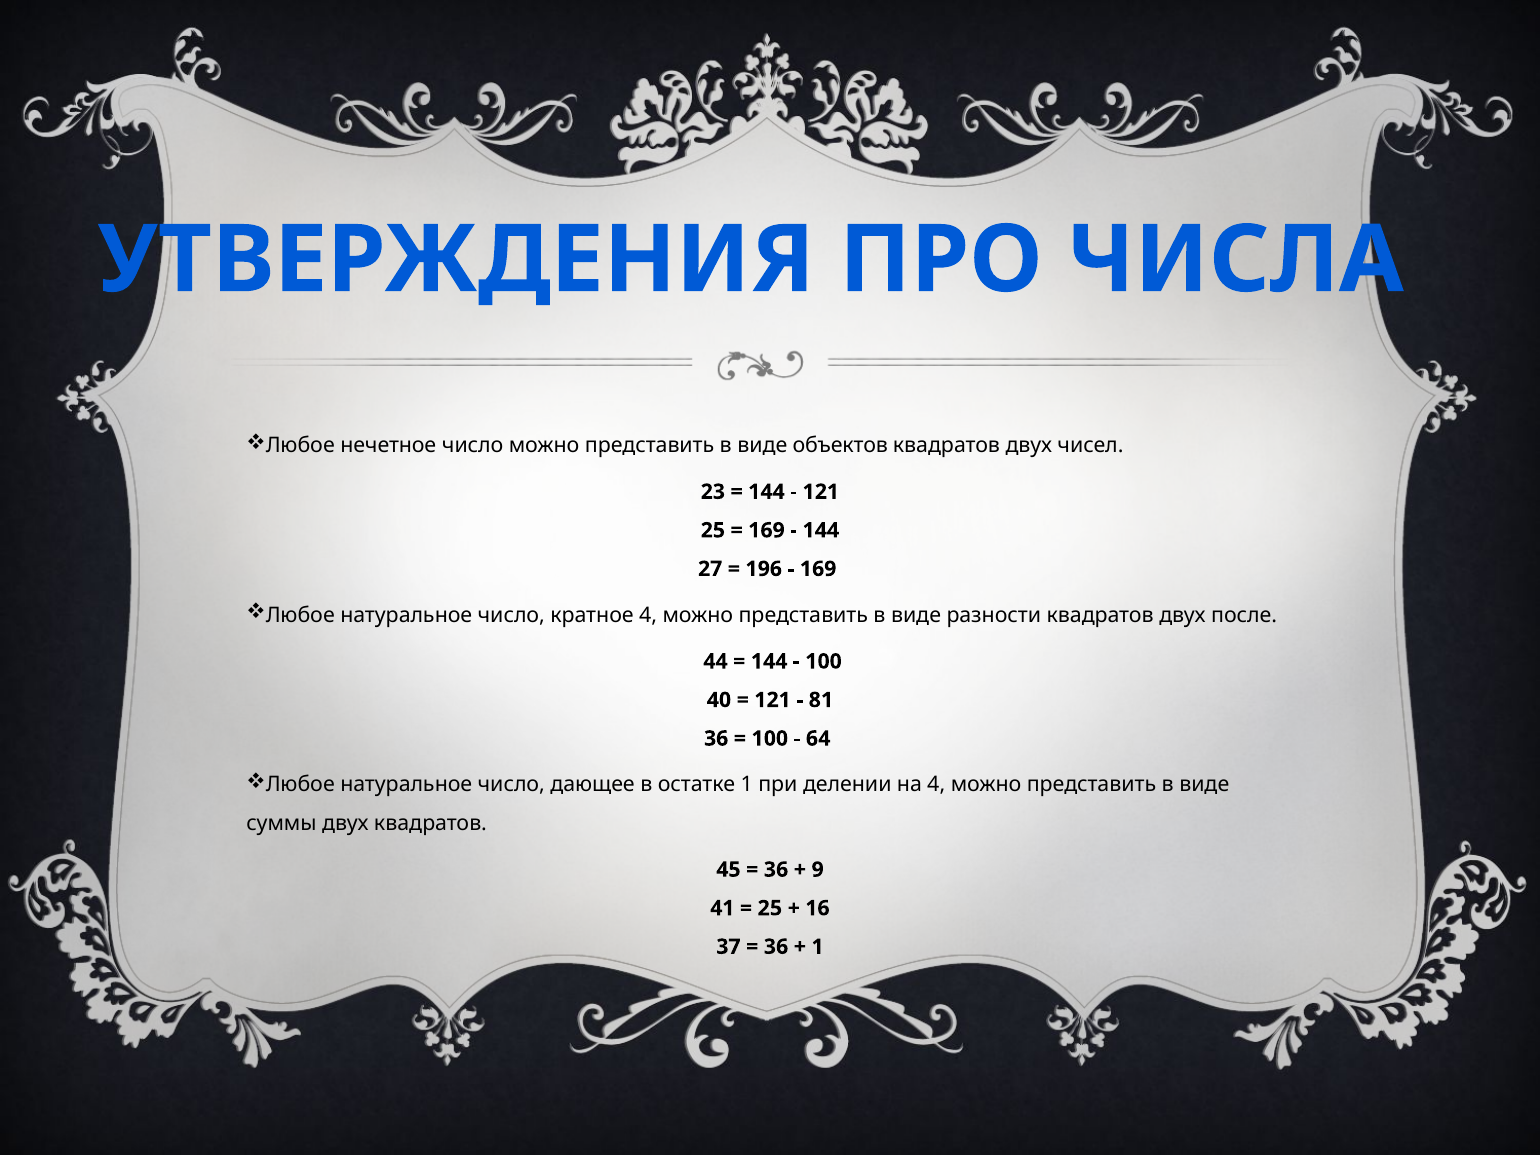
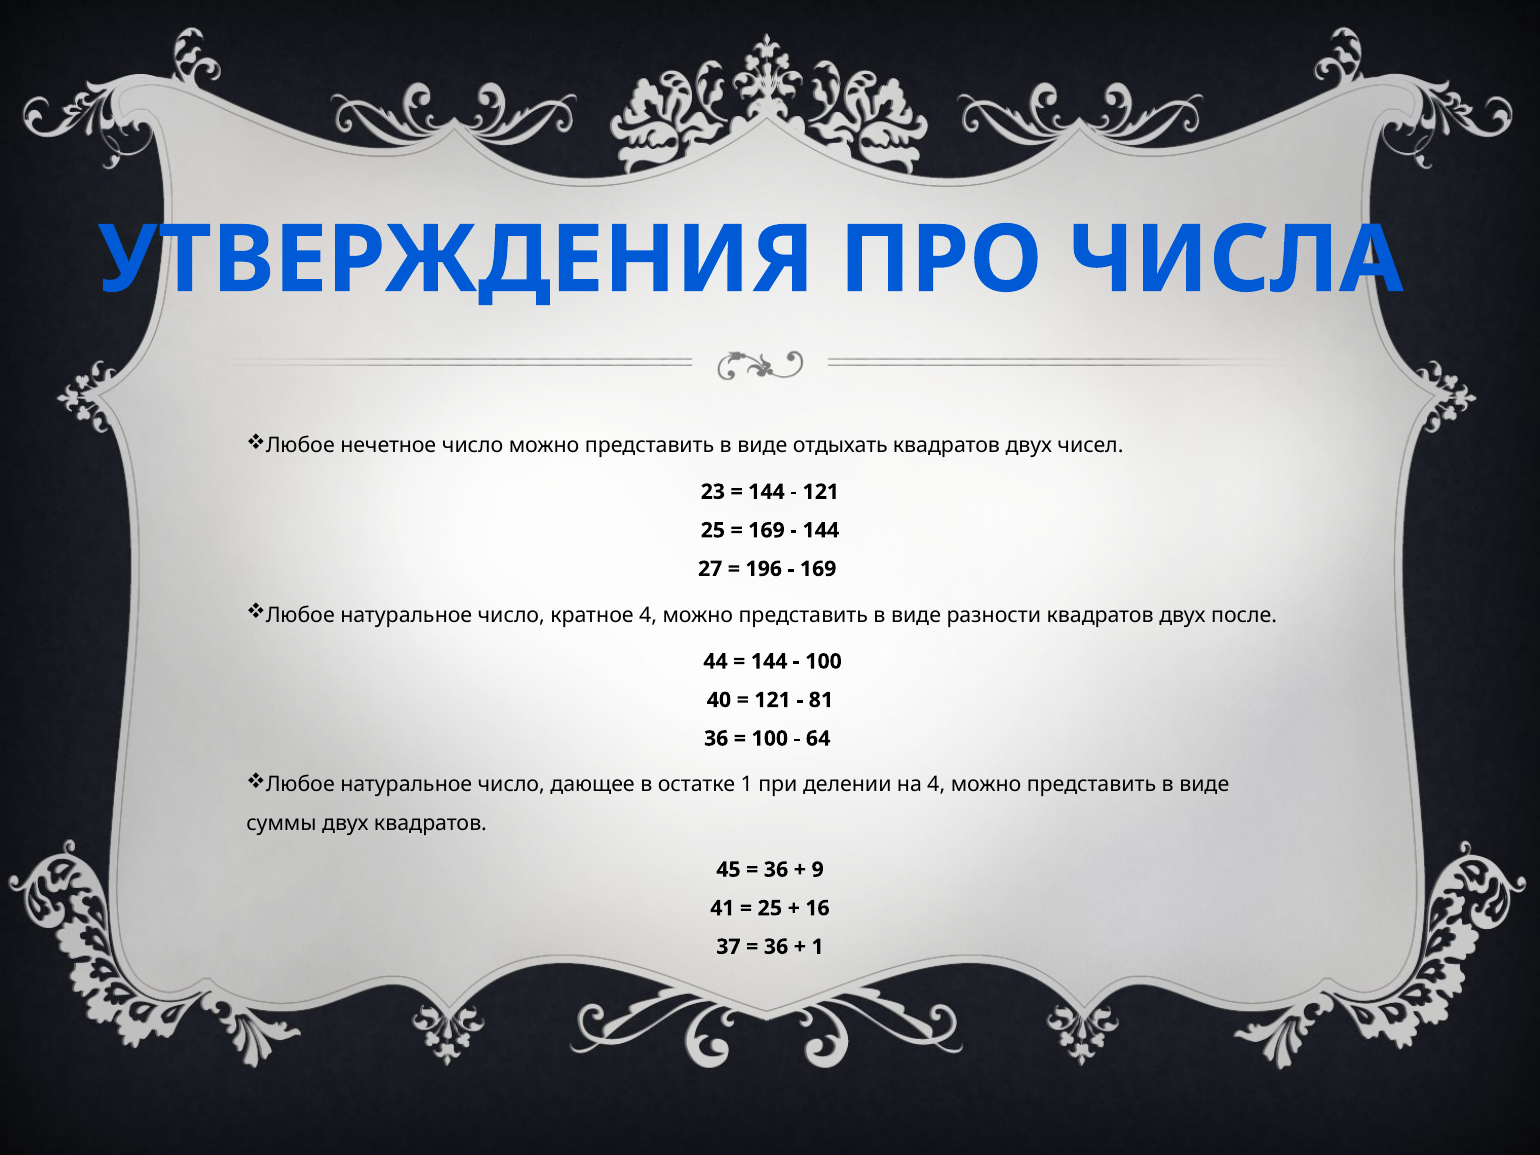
объектов: объектов -> отдыхать (840, 446)
